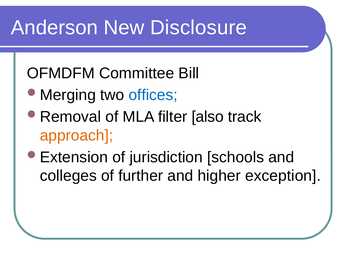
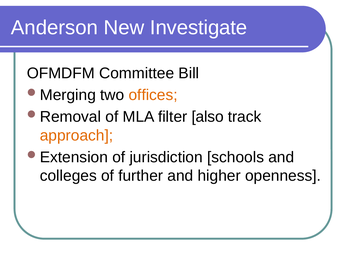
Disclosure: Disclosure -> Investigate (199, 28)
offices colour: blue -> orange (153, 95)
exception: exception -> openness (283, 176)
